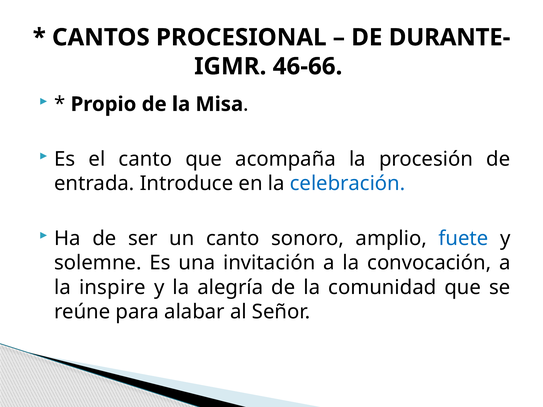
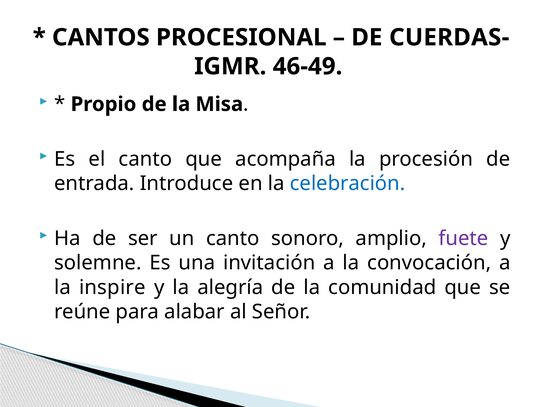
DURANTE-: DURANTE- -> CUERDAS- (449, 37)
46-66: 46-66 -> 46-49 (308, 66)
fuete colour: blue -> purple (463, 239)
